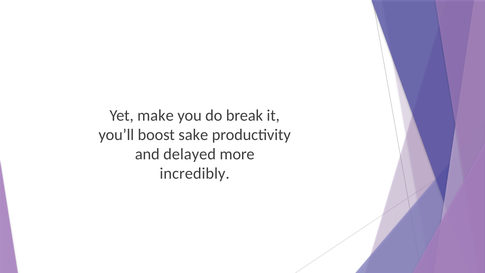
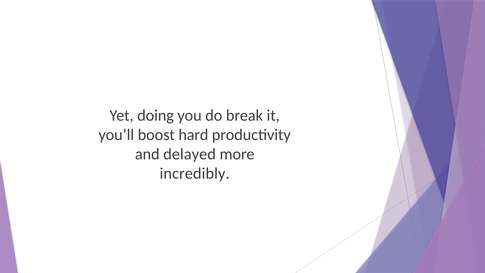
make: make -> doing (156, 115)
sake: sake -> hard (193, 135)
